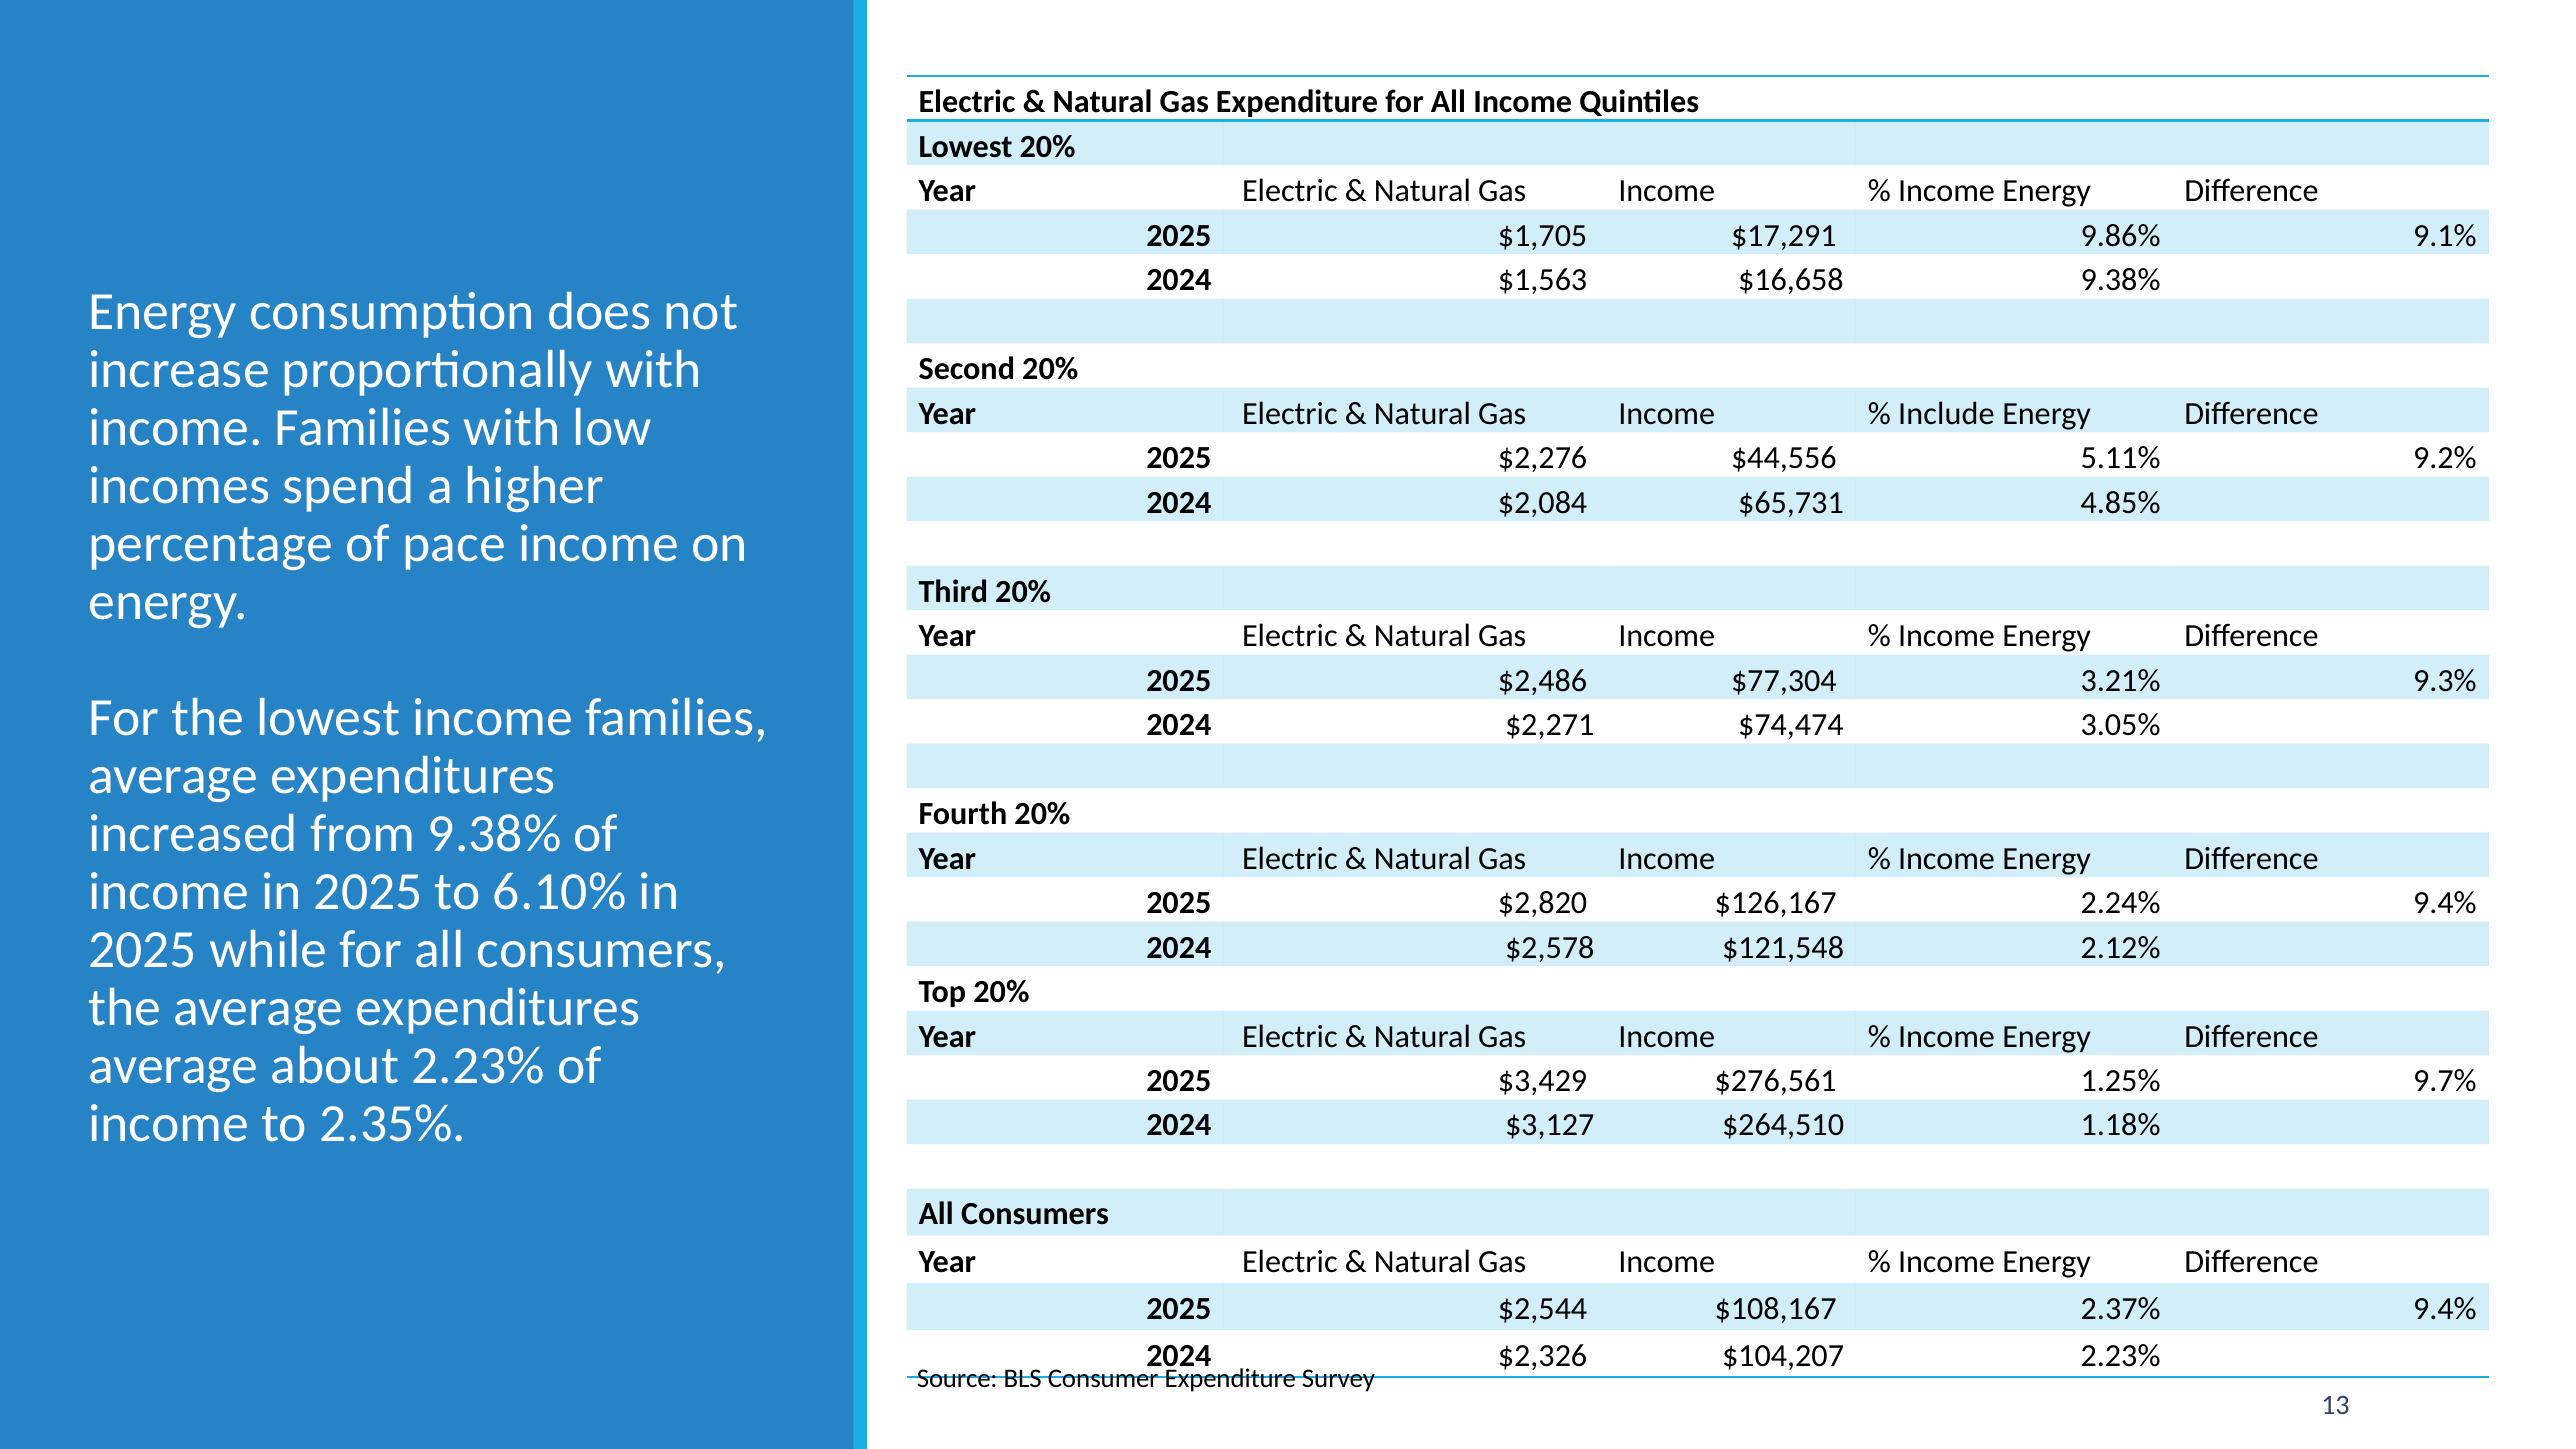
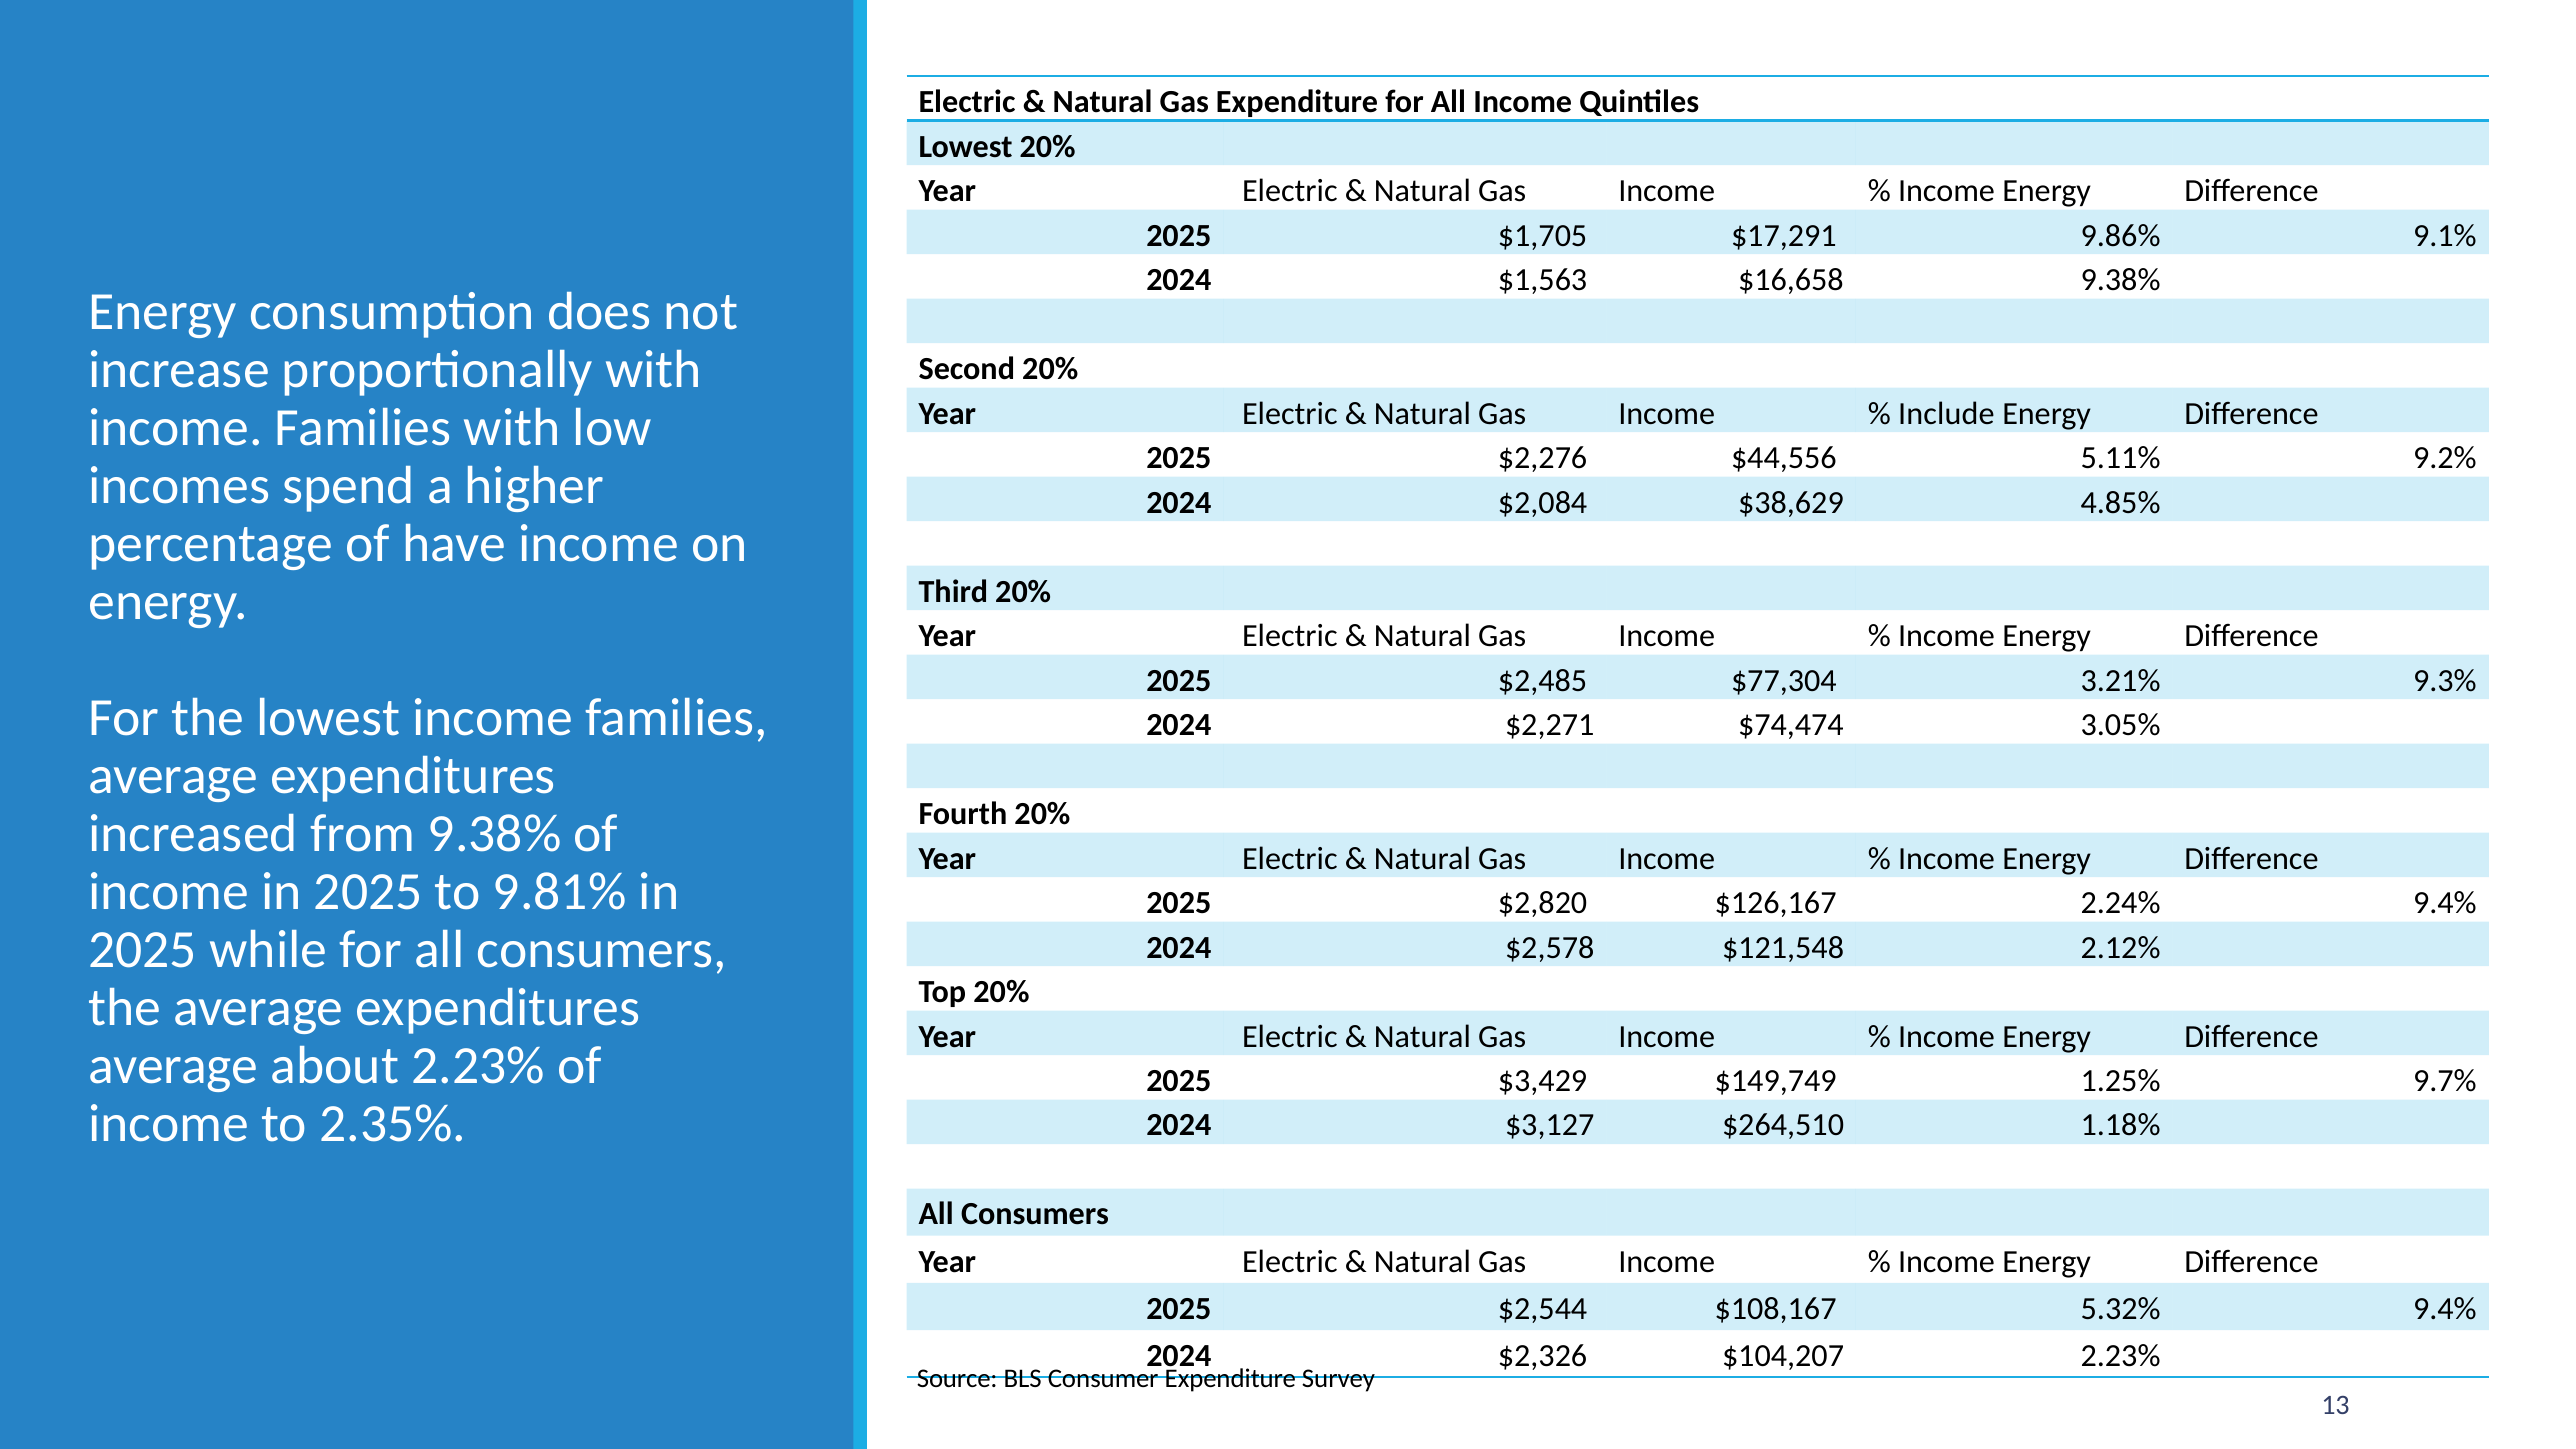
$65,731: $65,731 -> $38,629 (1791, 502)
pace: pace -> have (454, 544)
$2,486: $2,486 -> $2,485 (1543, 680)
6.10%: 6.10% -> 9.81% (560, 892)
$276,561: $276,561 -> $149,749 (1776, 1081)
2.37%: 2.37% -> 5.32% (2121, 1309)
